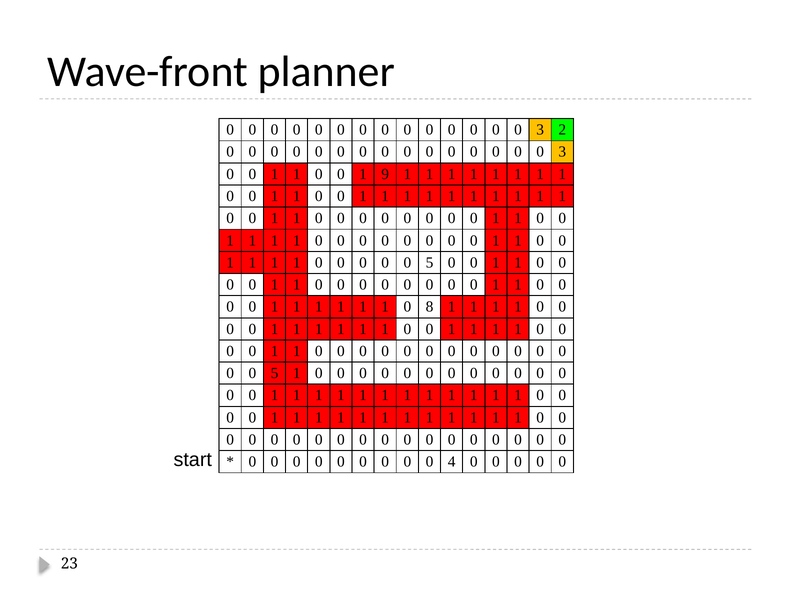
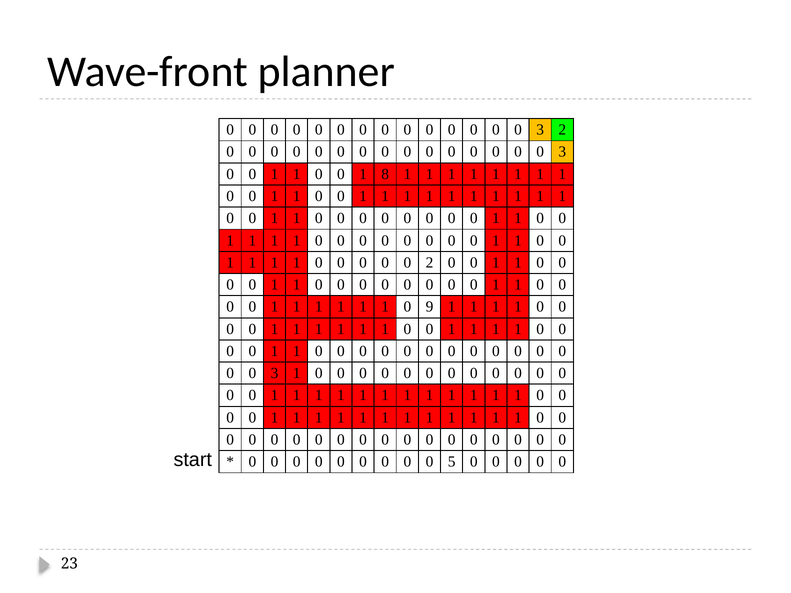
9: 9 -> 8 (385, 174)
5: 5 -> 2 (429, 263)
8: 8 -> 9 (429, 307)
5: 5 -> 3 (274, 373)
4: 4 -> 5 (452, 462)
